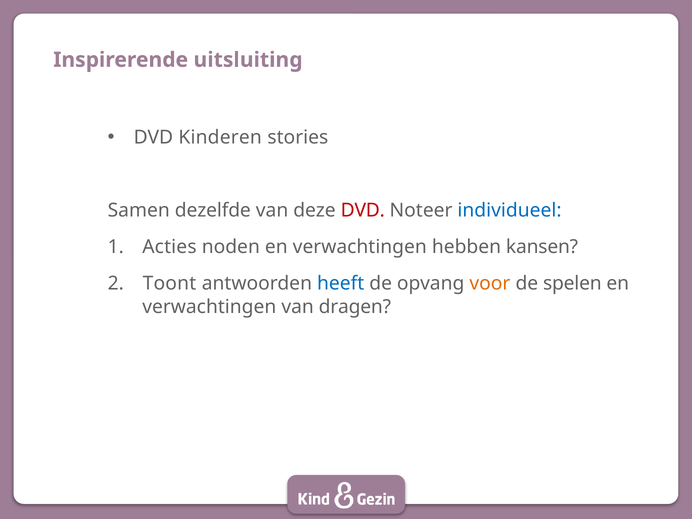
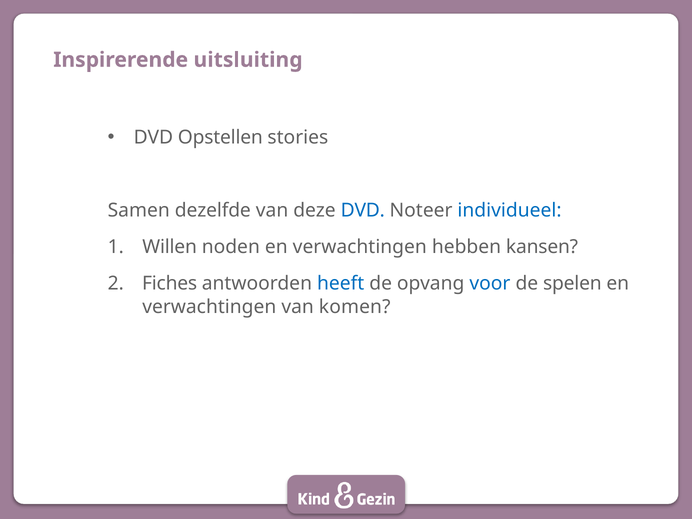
Kinderen: Kinderen -> Opstellen (220, 137)
DVD colour: red -> blue (363, 211)
Acties: Acties -> Willen (170, 247)
Toont: Toont -> Fiches (170, 284)
voor colour: orange -> blue (490, 284)
dragen: dragen -> komen (355, 307)
